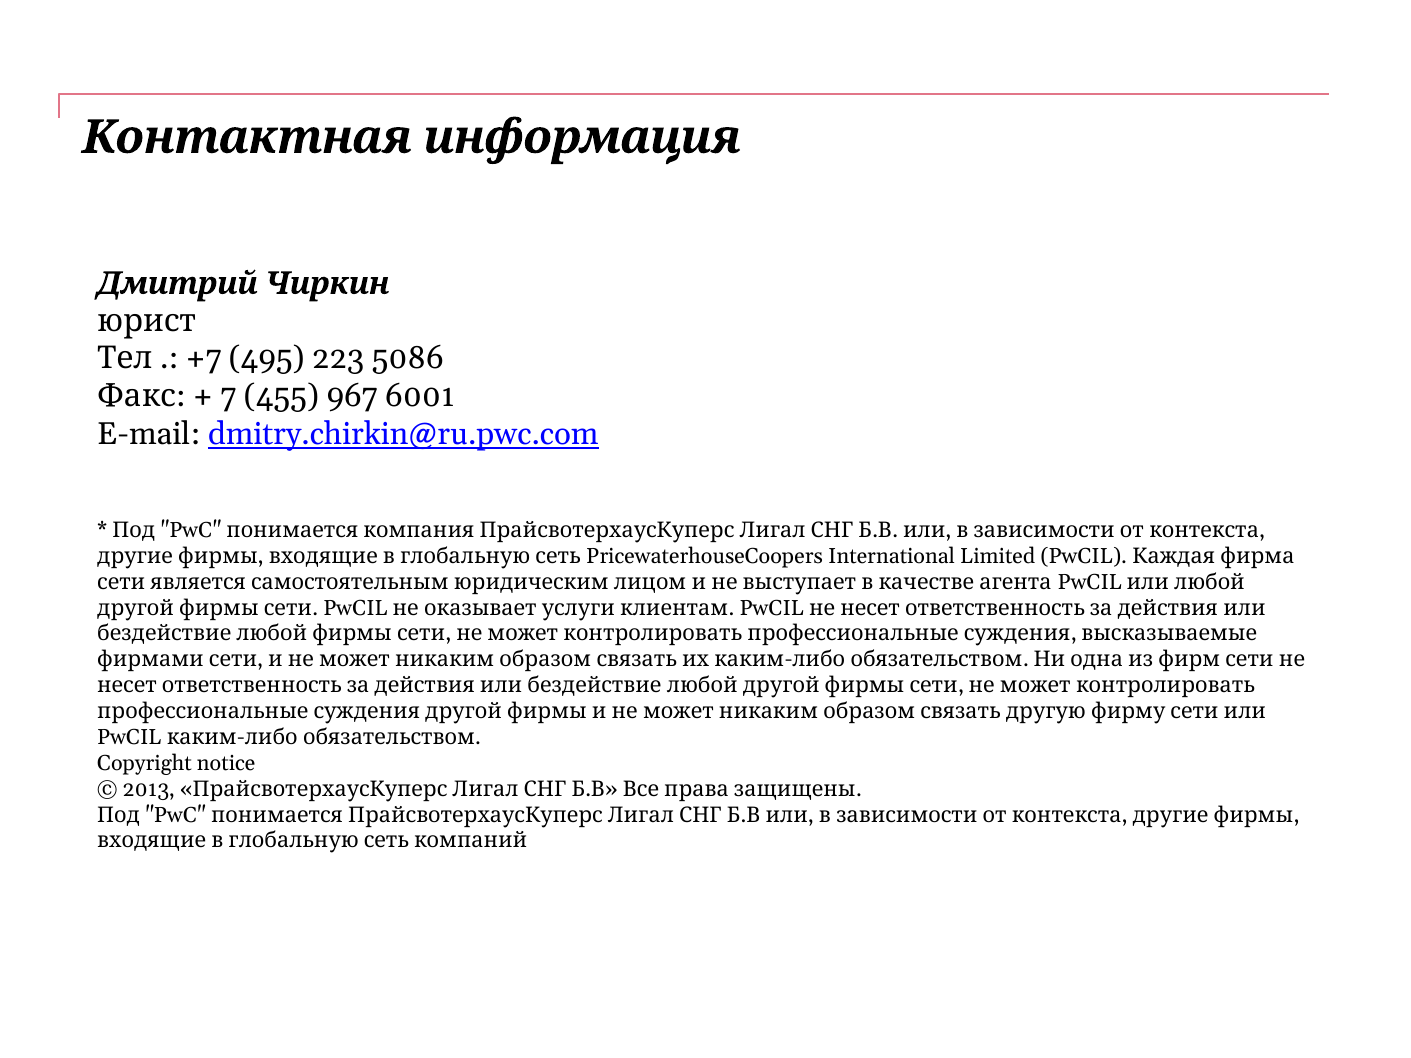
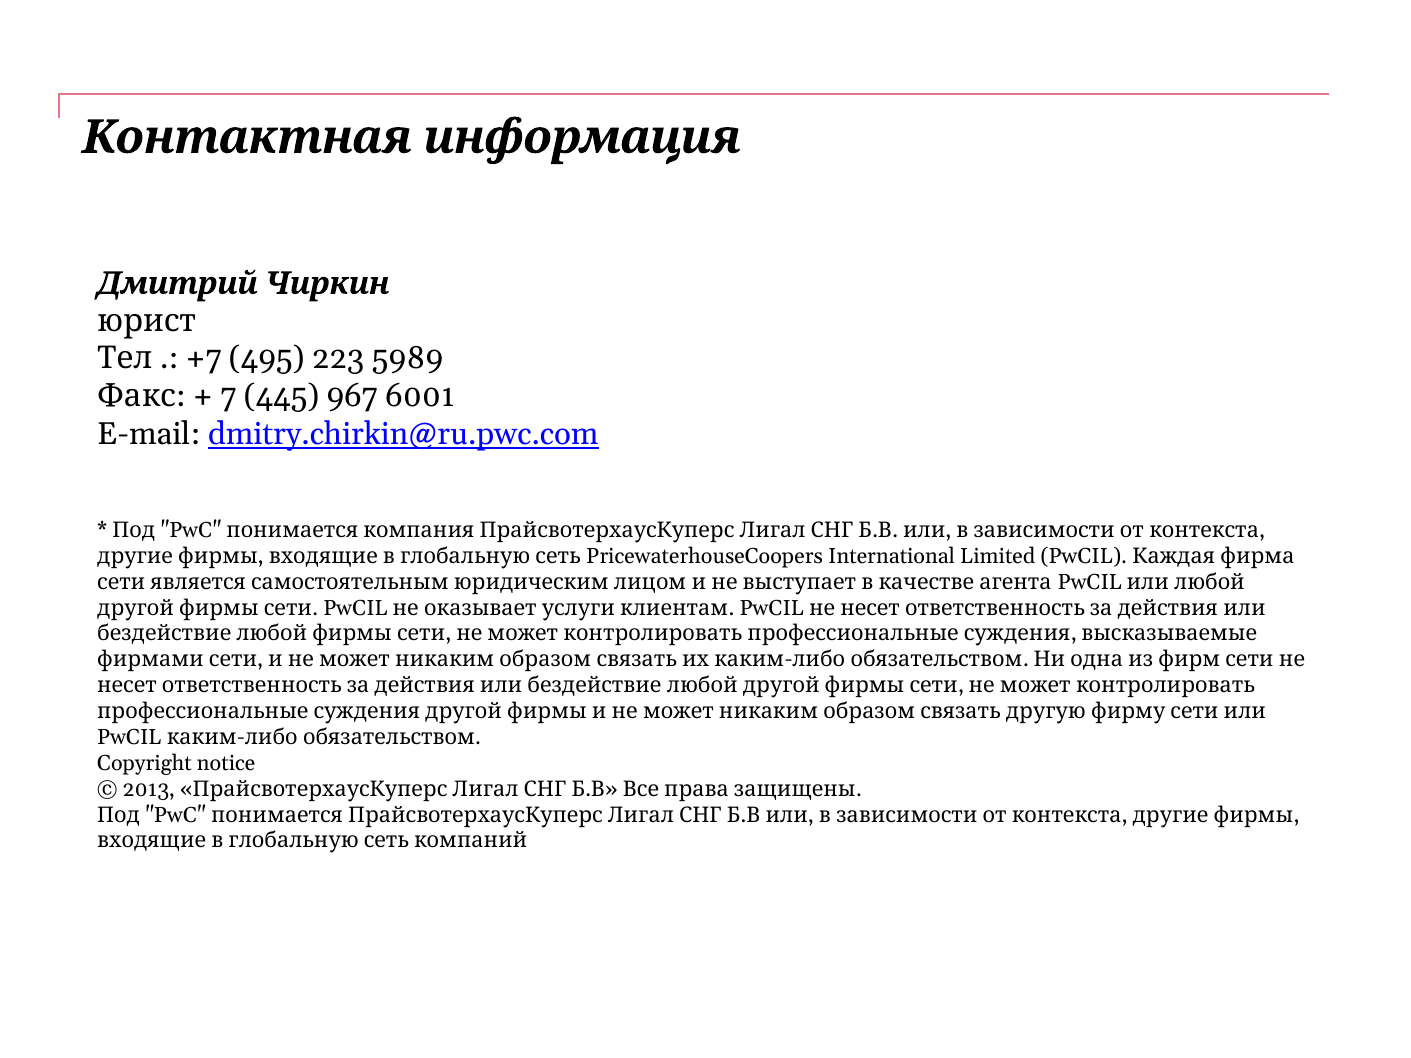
5086: 5086 -> 5989 (408, 359)
455: 455 -> 445 (281, 396)
